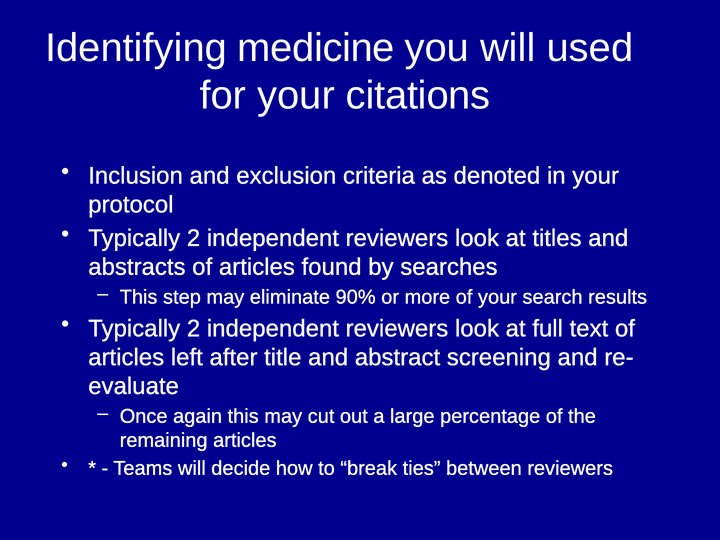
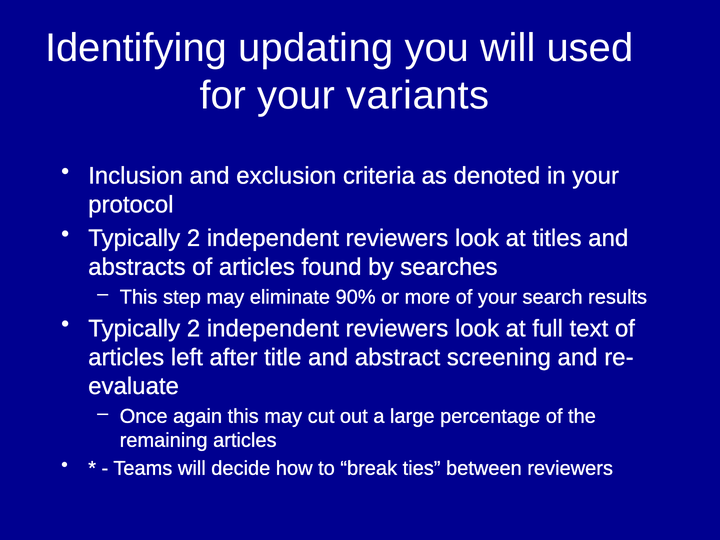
medicine: medicine -> updating (316, 48)
citations: citations -> variants (418, 96)
